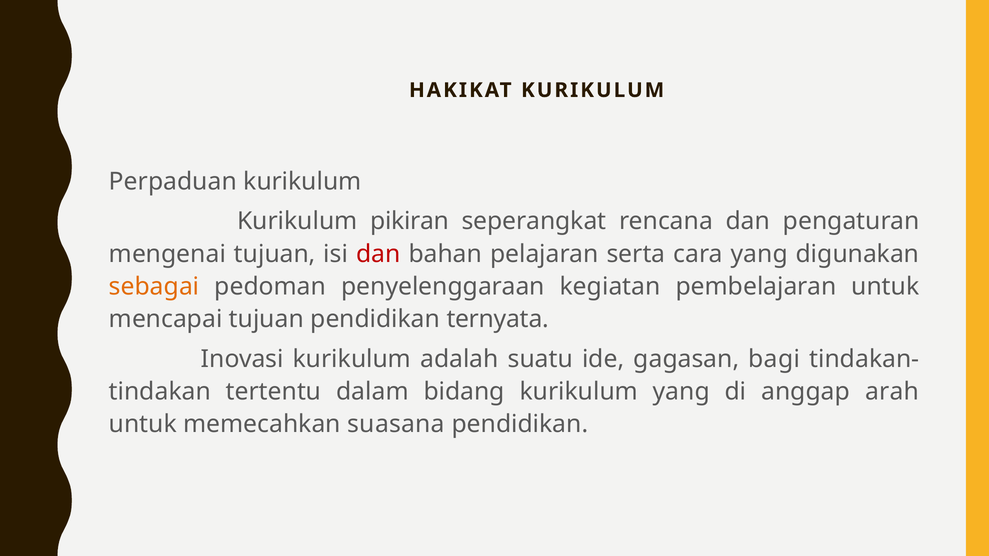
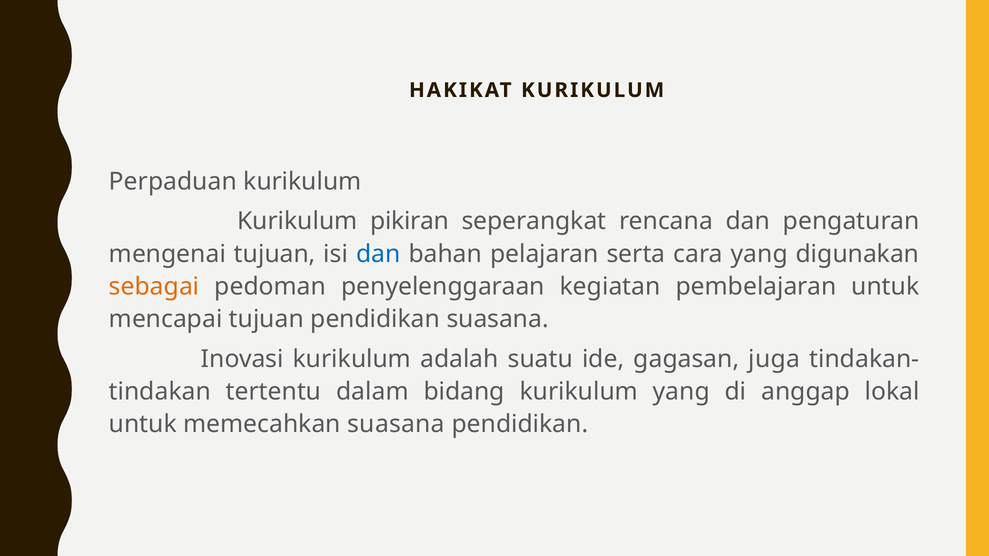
dan colour: red -> blue (378, 254)
pendidikan ternyata: ternyata -> suasana (498, 319)
bagi: bagi -> juga (774, 359)
arah: arah -> lokal (892, 392)
